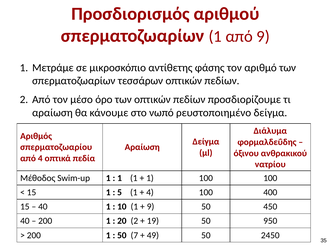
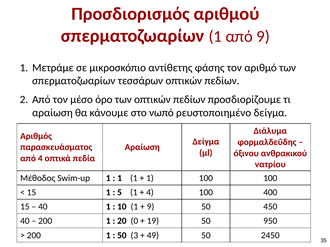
σπερματοζωαρίου: σπερματοζωαρίου -> παρασκευάσματος (56, 148)
20 2: 2 -> 0 (134, 221)
7: 7 -> 3 (134, 236)
